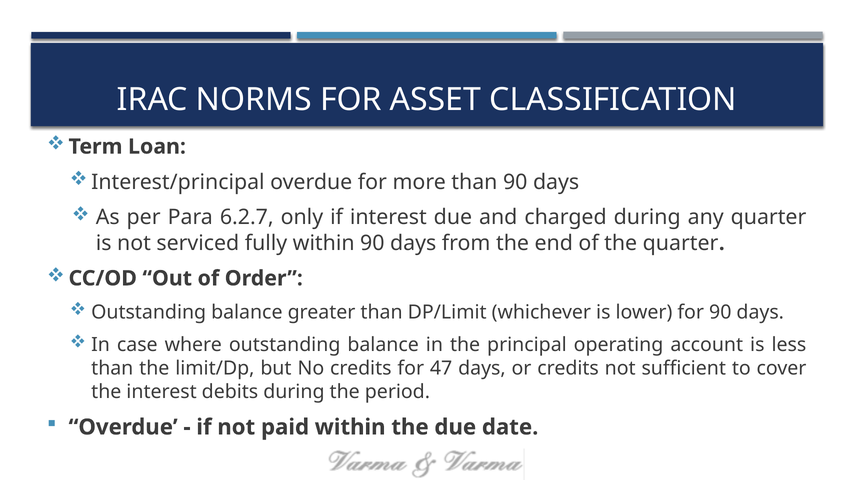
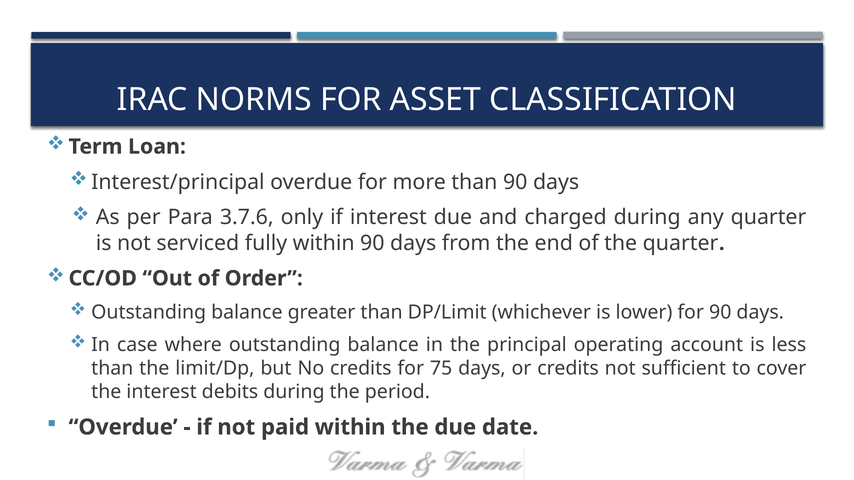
6.2.7: 6.2.7 -> 3.7.6 (247, 218)
47: 47 -> 75 (441, 369)
